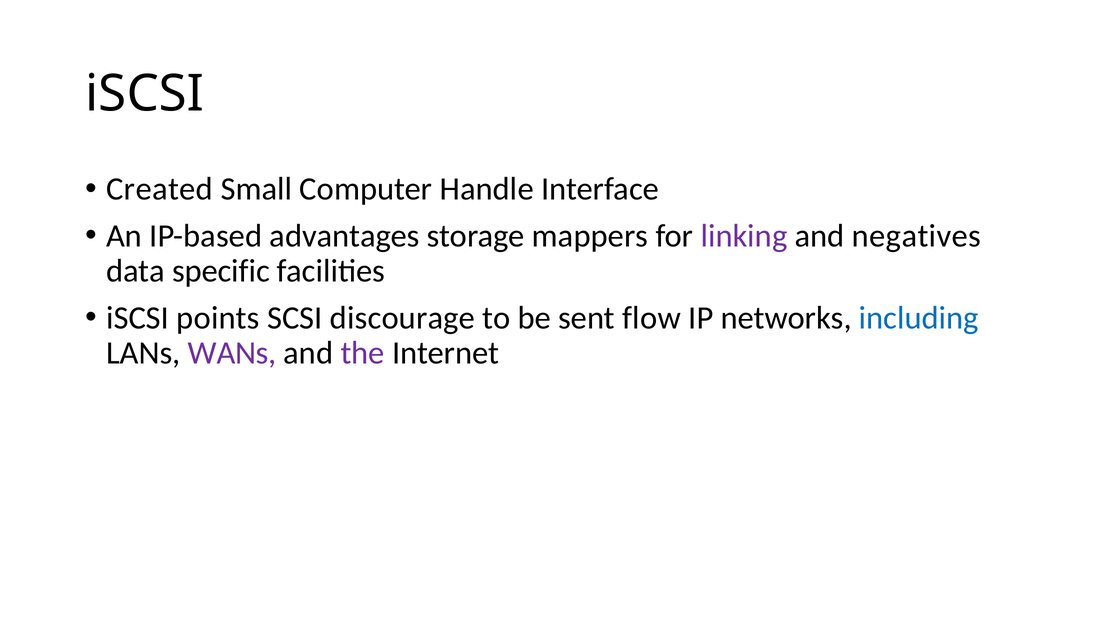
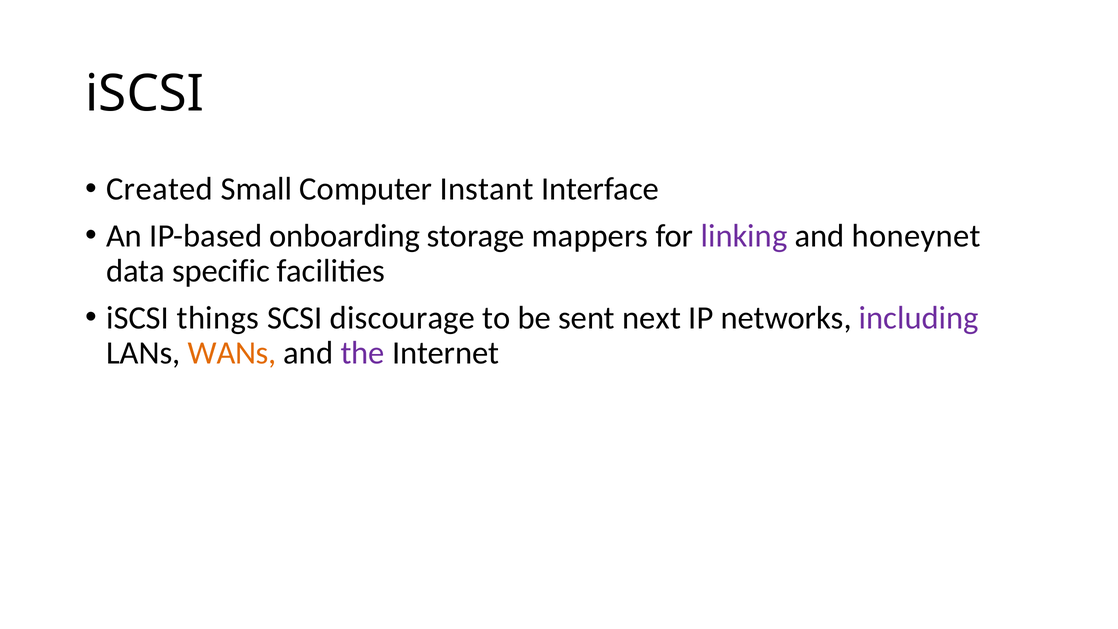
Handle: Handle -> Instant (487, 189)
advantages: advantages -> onboarding (345, 236)
negatives: negatives -> honeynet (916, 236)
points: points -> things (218, 318)
flow: flow -> next (652, 318)
including colour: blue -> purple (919, 318)
WANs colour: purple -> orange (232, 353)
